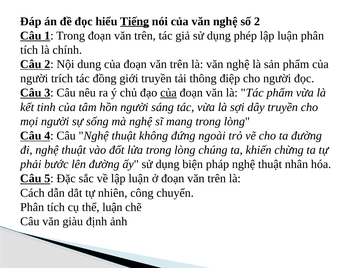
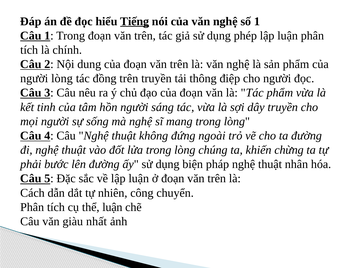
số 2: 2 -> 1 (257, 21)
người trích: trích -> lòng (62, 78)
đồng giới: giới -> trên (129, 78)
của underline: present -> none (168, 93)
định: định -> nhất (96, 221)
